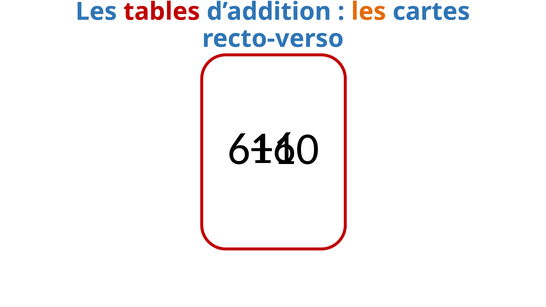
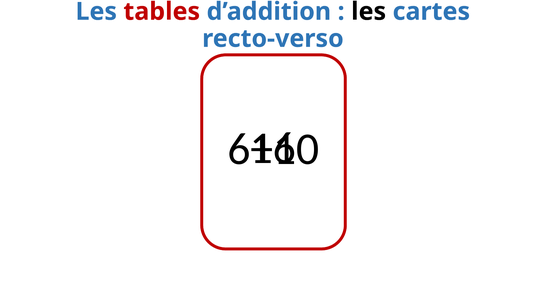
les colour: orange -> black (369, 12)
